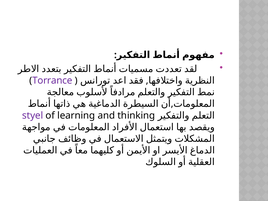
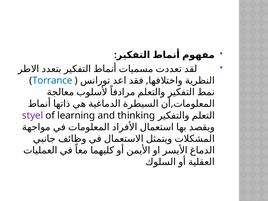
Torrance colour: purple -> blue (52, 81)
